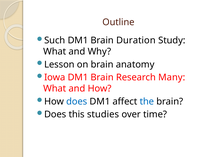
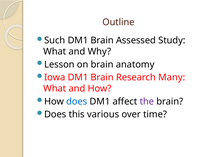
Duration: Duration -> Assessed (136, 40)
the colour: blue -> purple (147, 101)
studies: studies -> various (103, 114)
